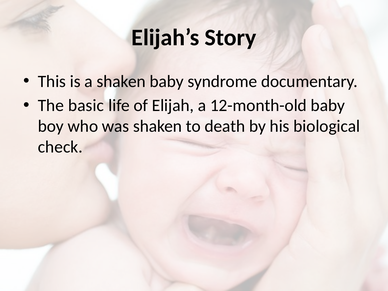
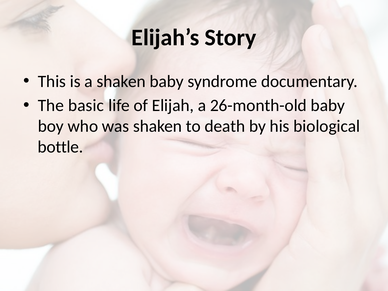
12-month-old: 12-month-old -> 26-month-old (258, 106)
check: check -> bottle (60, 147)
